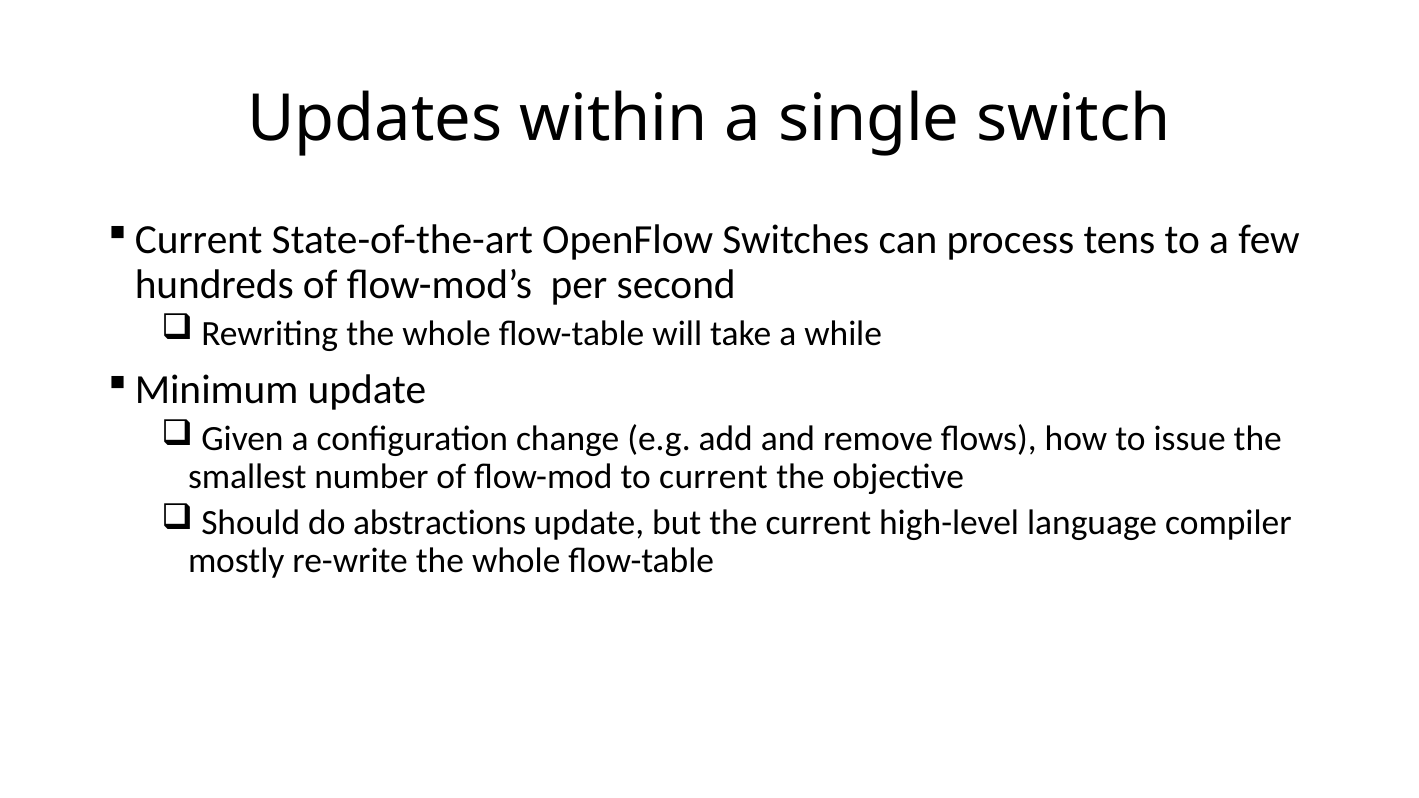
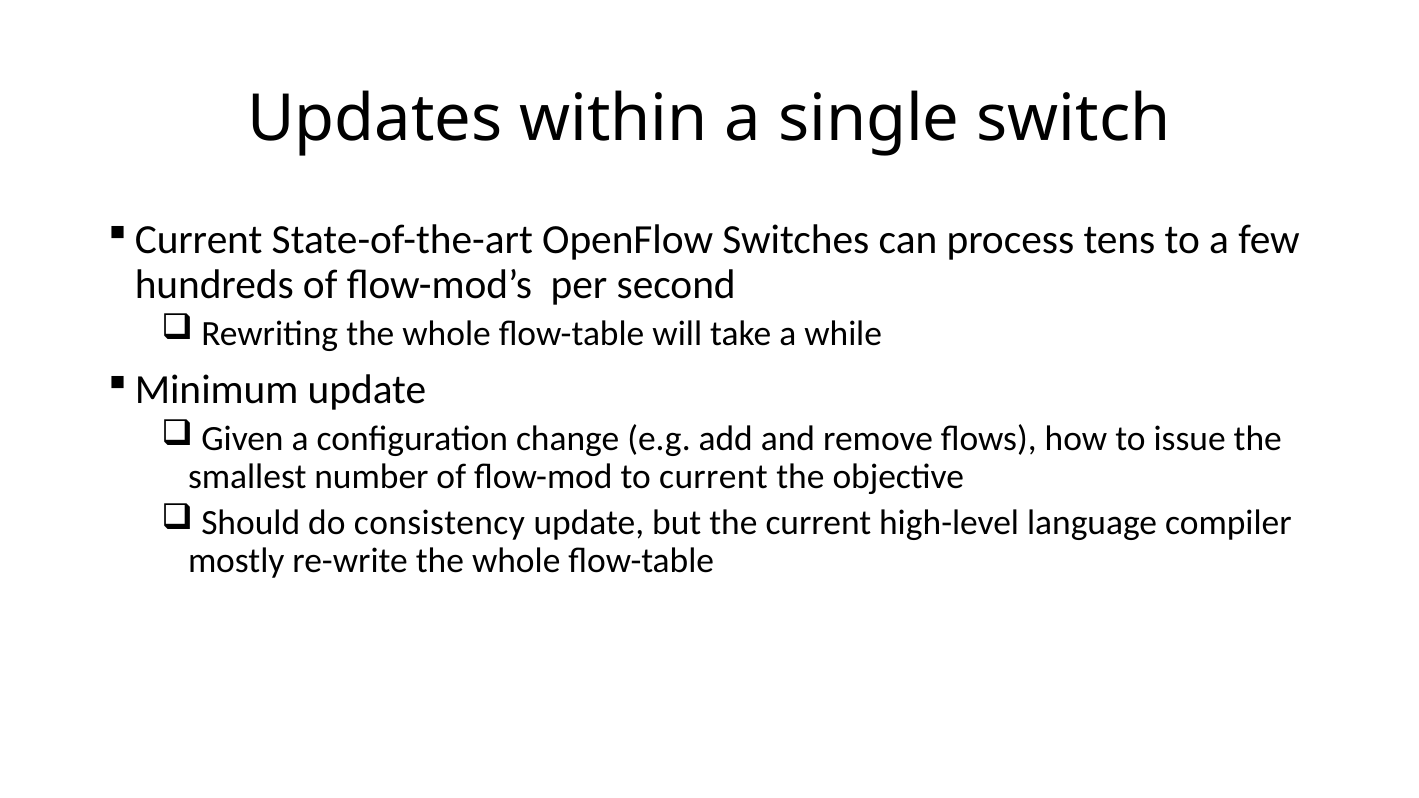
abstractions: abstractions -> consistency (439, 523)
